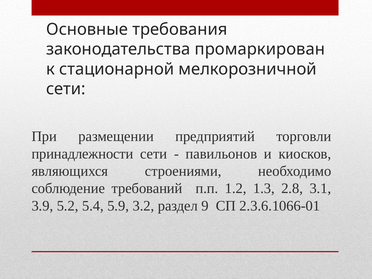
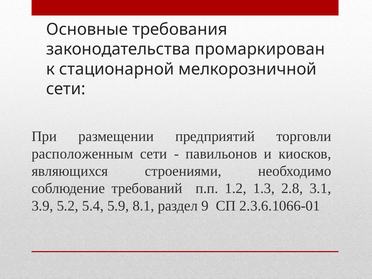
принадлежности: принадлежности -> расположенным (82, 154)
3.2: 3.2 -> 8.1 (143, 206)
